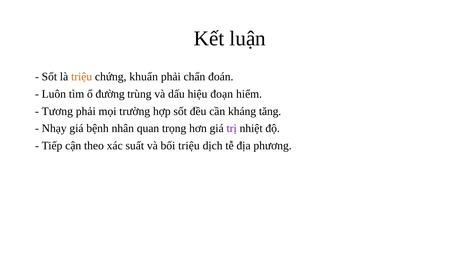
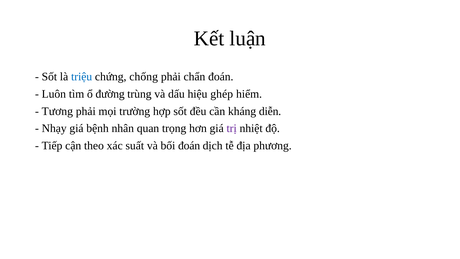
triệu colour: orange -> blue (82, 77)
khuẩn: khuẩn -> chống (144, 77)
đoạn: đoạn -> ghép (222, 94)
tăng: tăng -> diễn (270, 111)
bối triệu: triệu -> đoán (189, 146)
